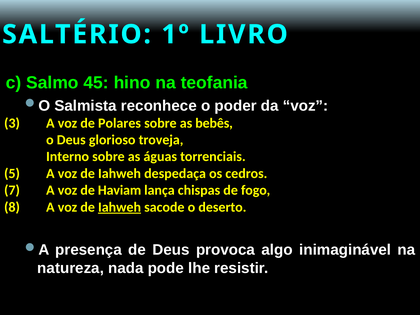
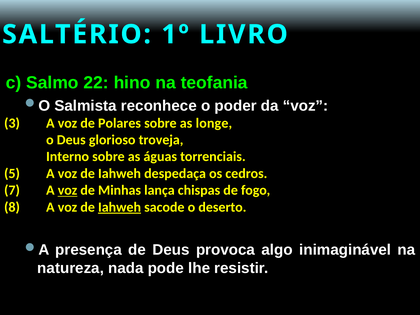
45: 45 -> 22 (96, 83)
bebês: bebês -> longe (214, 123)
voz underline: none -> present (68, 190)
Haviam: Haviam -> Minhas (120, 190)
